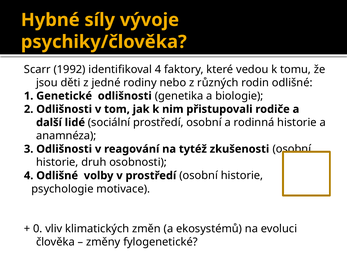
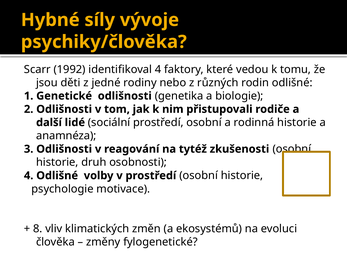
0: 0 -> 8 (38, 229)
